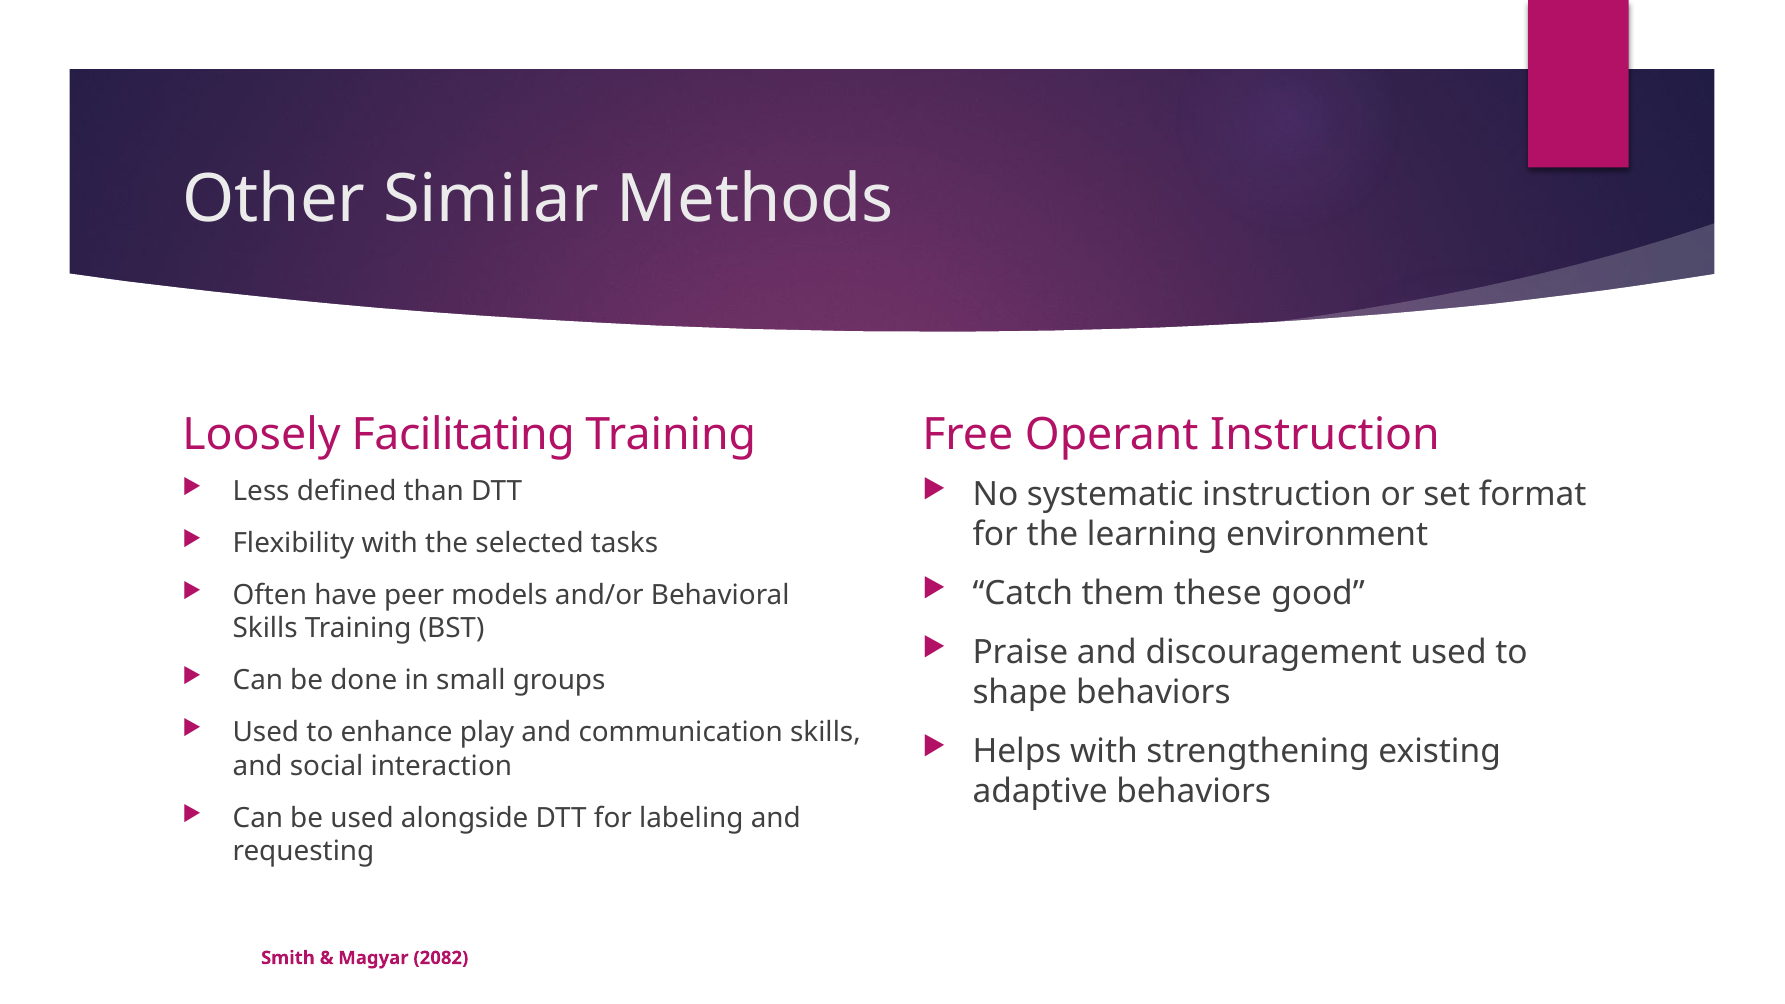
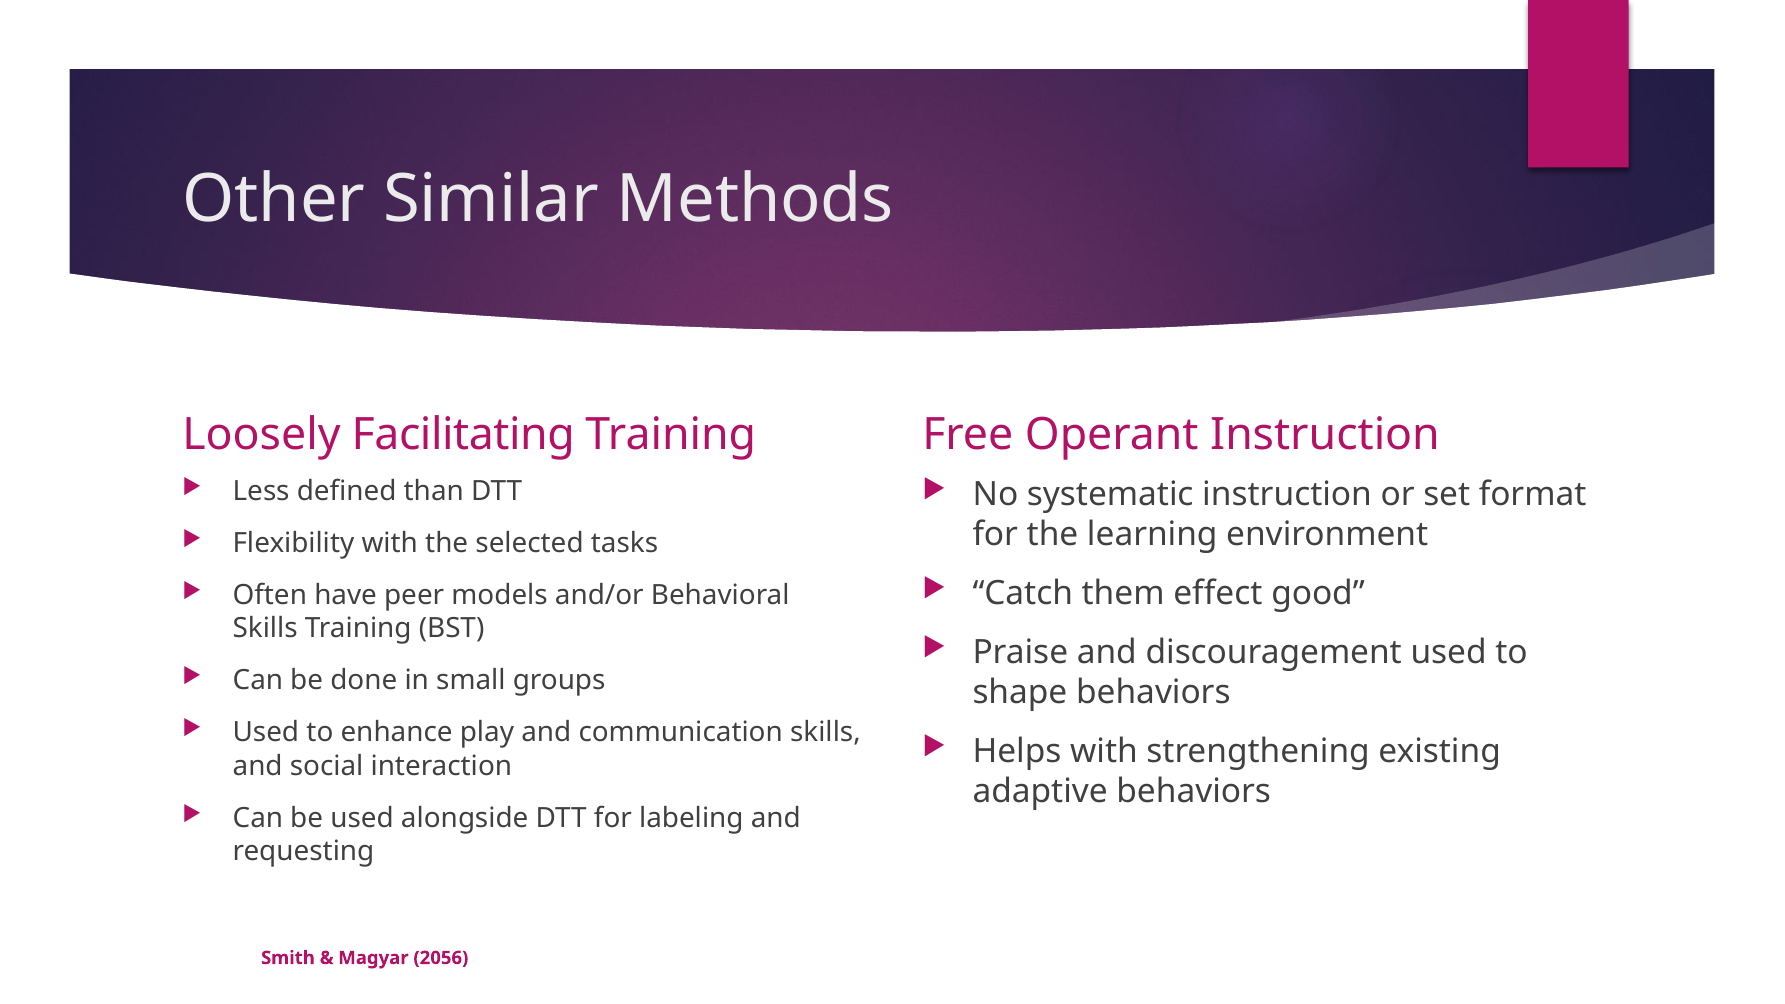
these: these -> effect (1218, 594)
2082: 2082 -> 2056 (441, 958)
